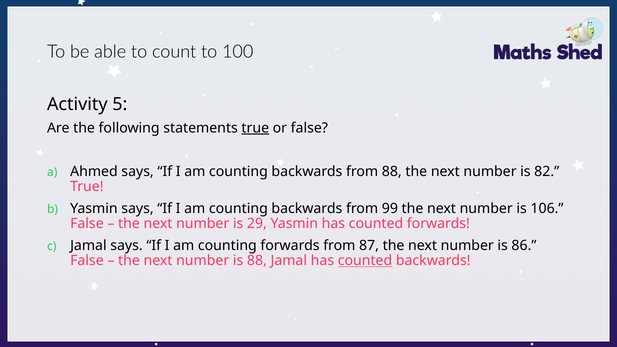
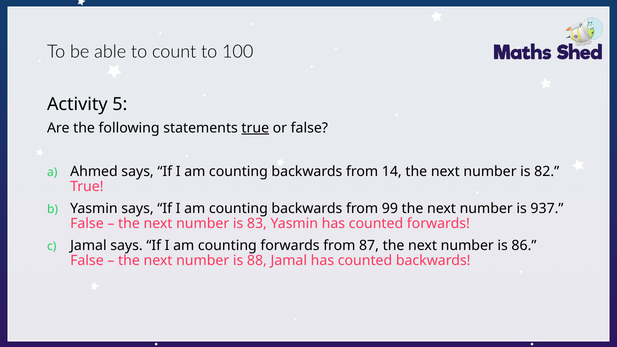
from 88: 88 -> 14 (392, 171)
106: 106 -> 937 (547, 208)
29: 29 -> 83 (257, 224)
counted underline: present -> none (365, 261)
